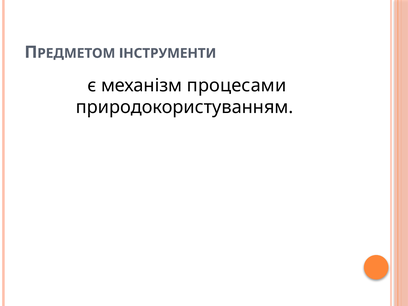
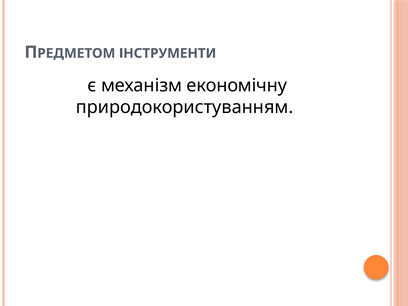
процесами: процесами -> економічну (237, 86)
